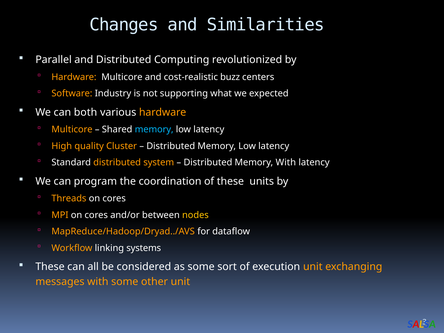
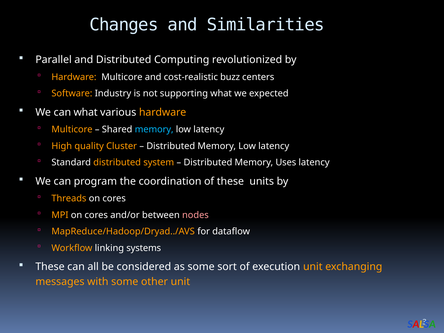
can both: both -> what (86, 112)
Memory With: With -> Uses (286, 163)
nodes colour: yellow -> pink (195, 215)
